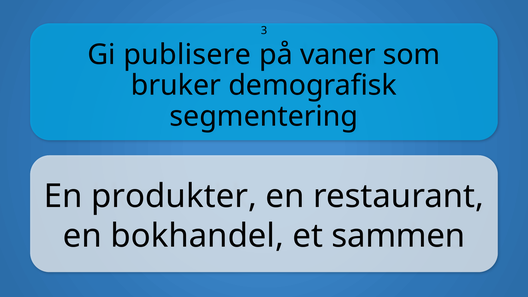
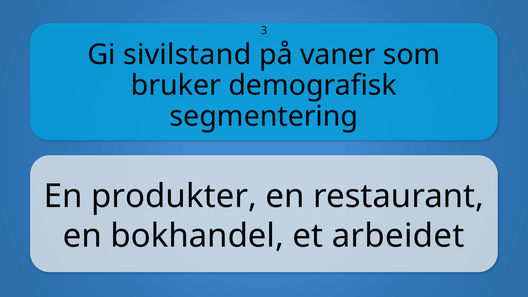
publisere: publisere -> sivilstand (187, 55)
sammen: sammen -> arbeidet (398, 236)
